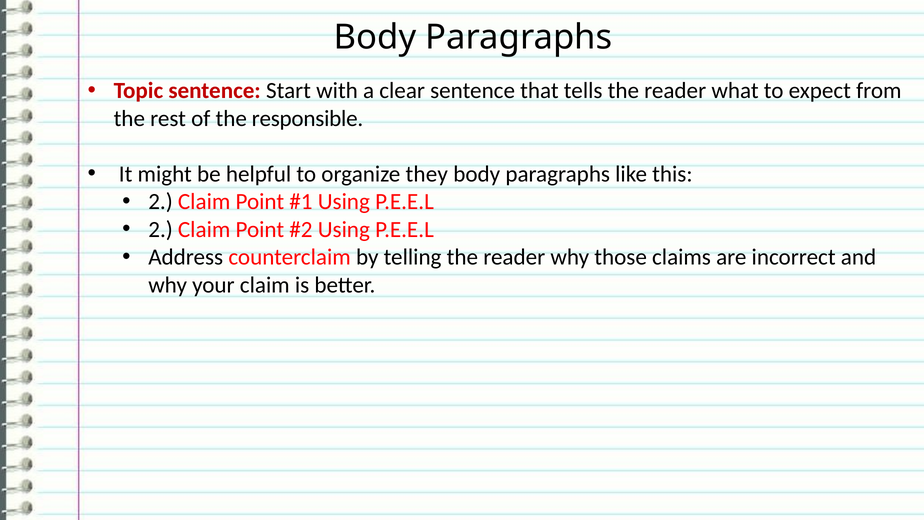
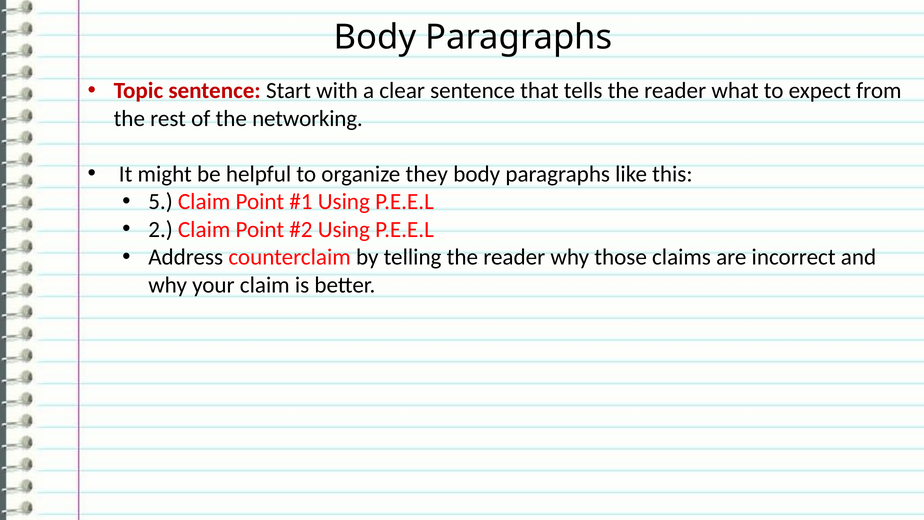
responsible: responsible -> networking (307, 118)
2: 2 -> 5 (161, 202)
